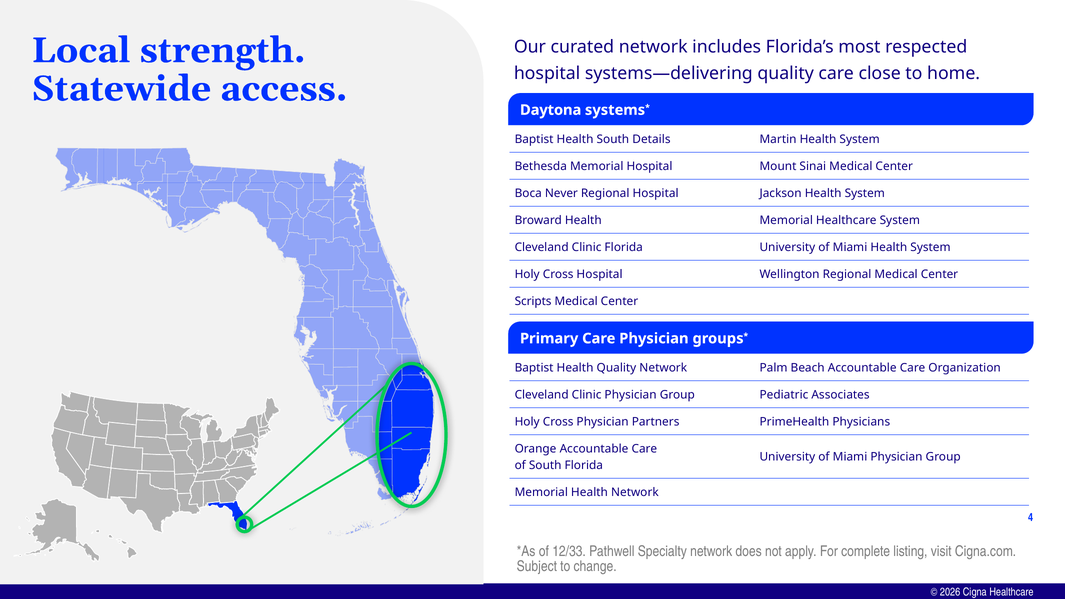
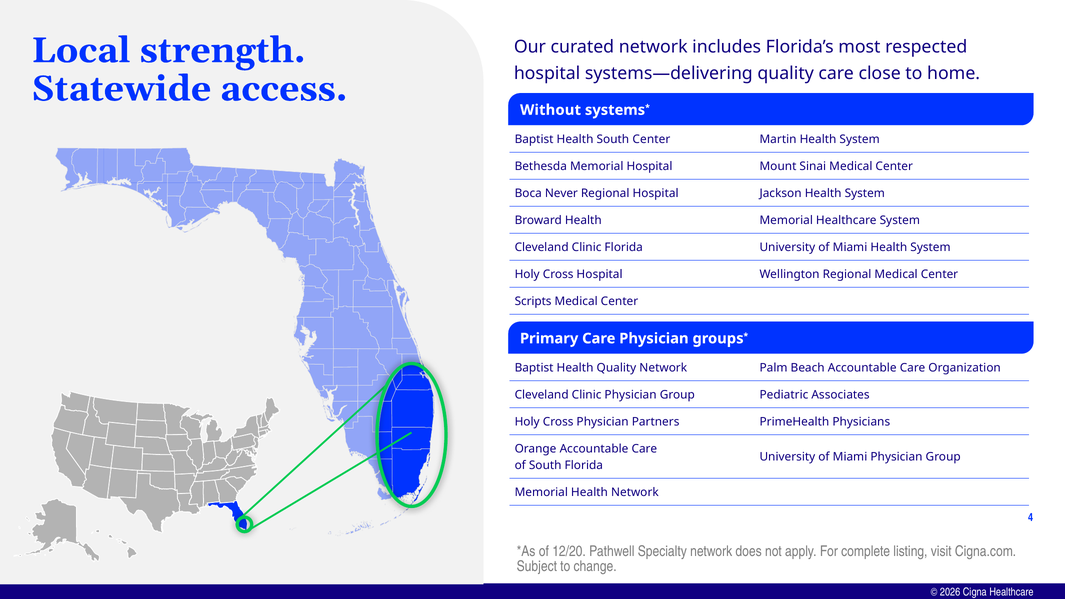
Daytona: Daytona -> Without (551, 110)
South Details: Details -> Center (651, 139)
12/33: 12/33 -> 12/20 (569, 552)
